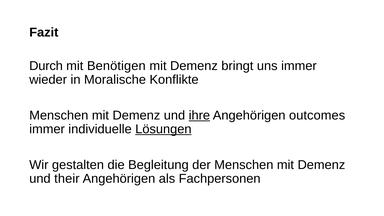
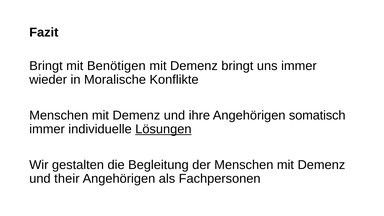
Durch: Durch -> Bringt (46, 66)
ihre underline: present -> none (199, 115)
outcomes: outcomes -> somatisch (317, 115)
